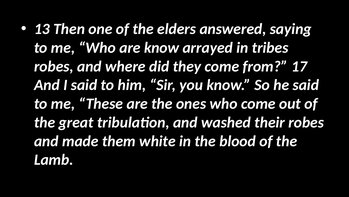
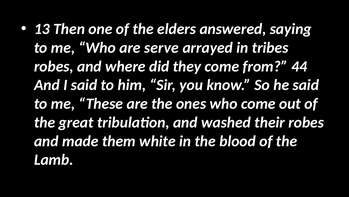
are know: know -> serve (161, 48)
17: 17 -> 44 (299, 66)
